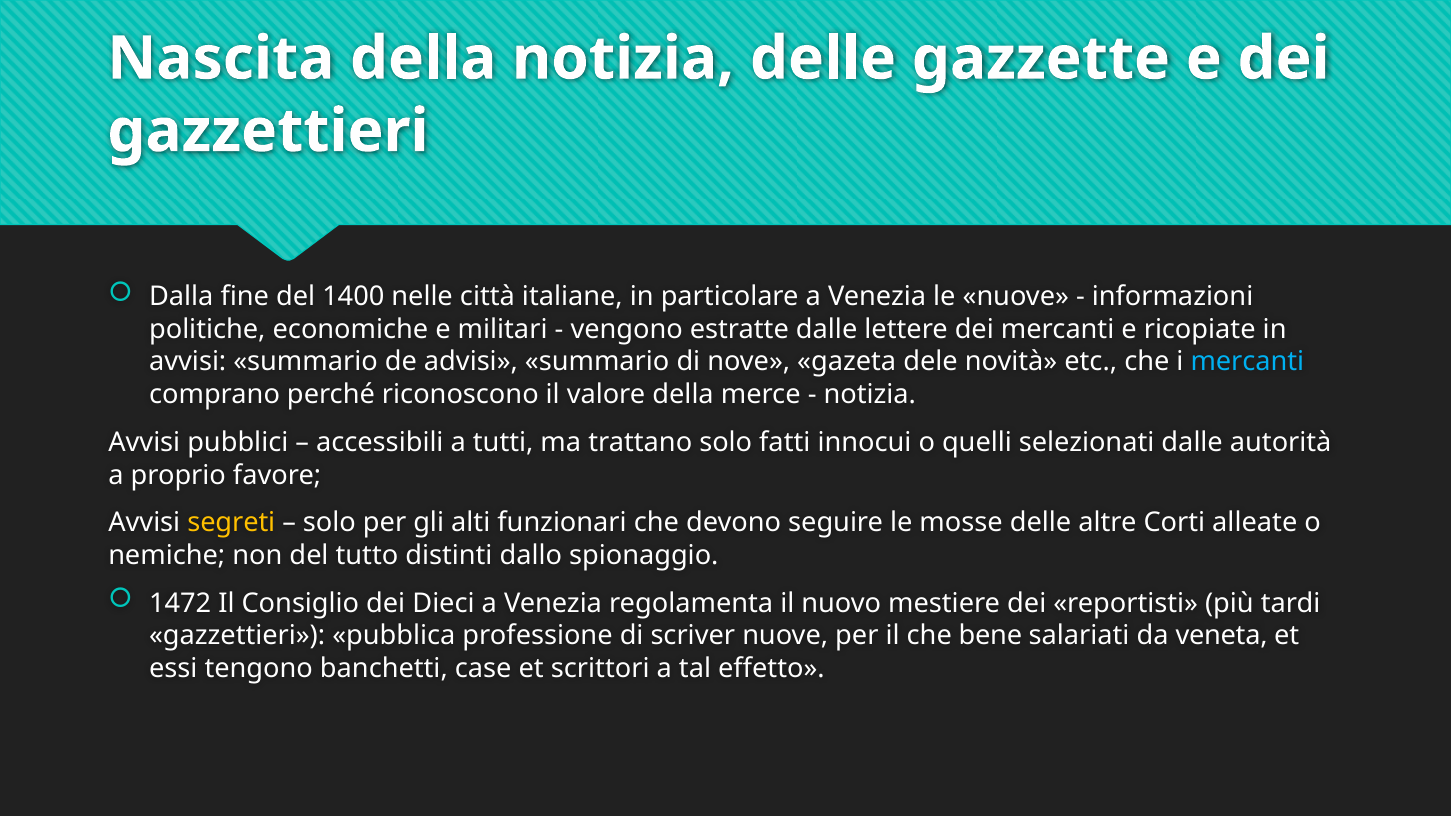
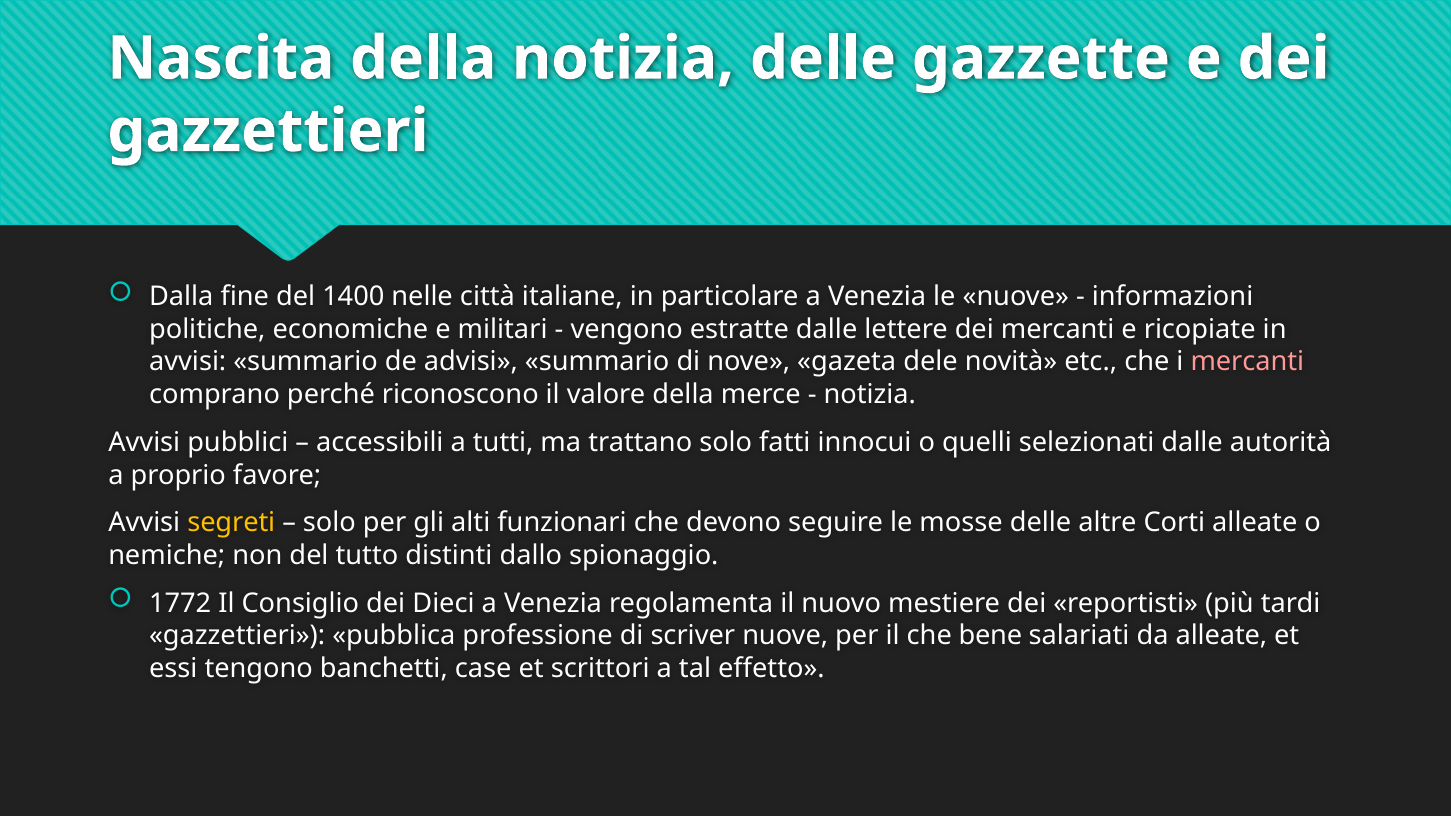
mercanti colour: light blue -> pink (1247, 362)
1472: 1472 -> 1772 (180, 603)
da veneta: veneta -> alleate (1221, 636)
